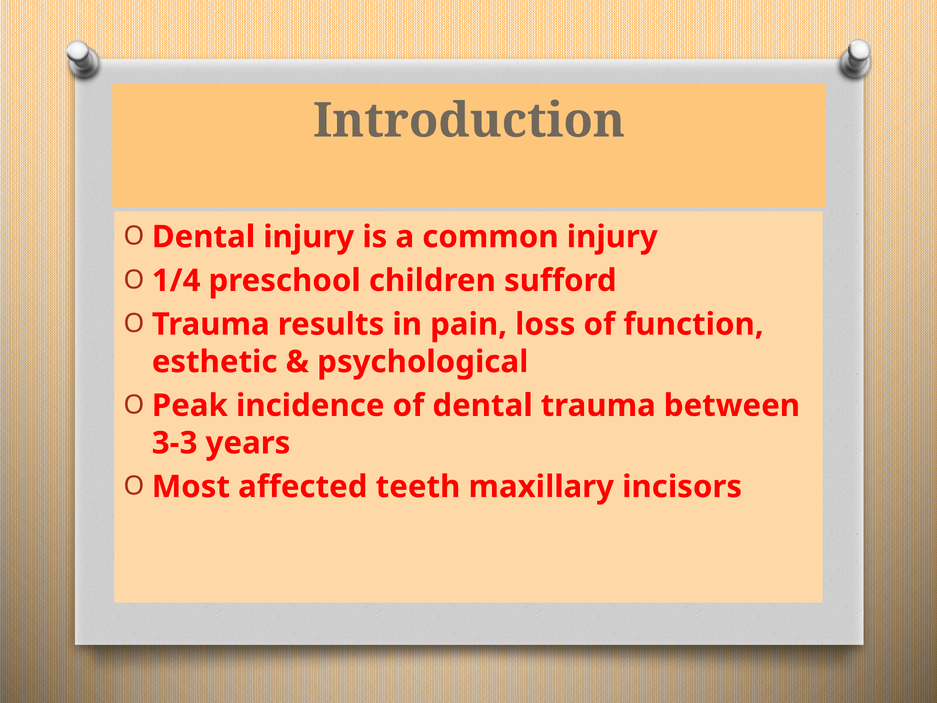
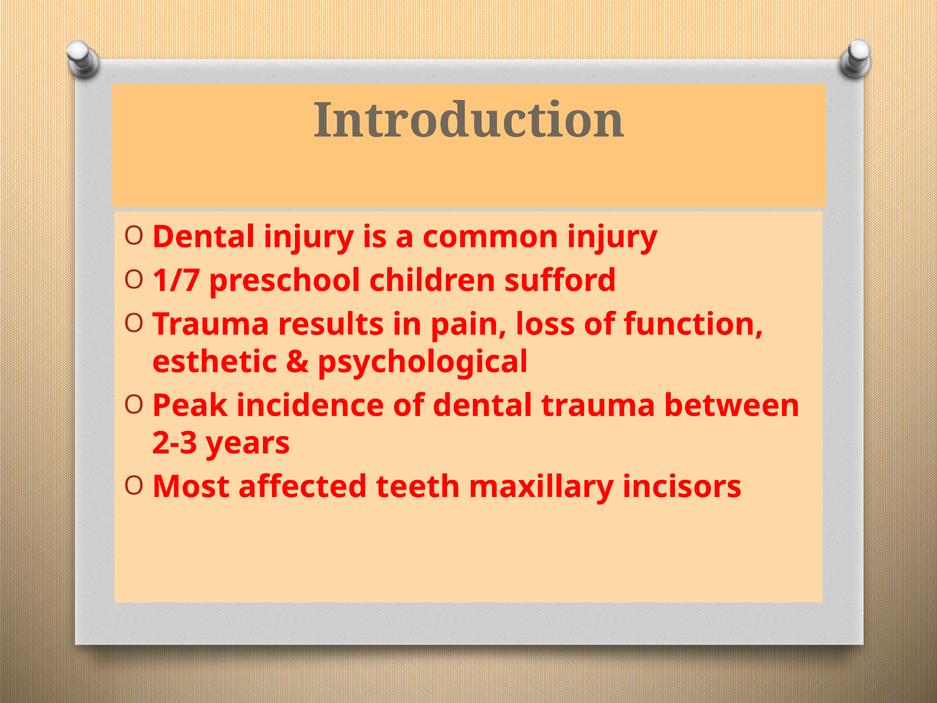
1/4: 1/4 -> 1/7 (176, 281)
3-3: 3-3 -> 2-3 (175, 443)
